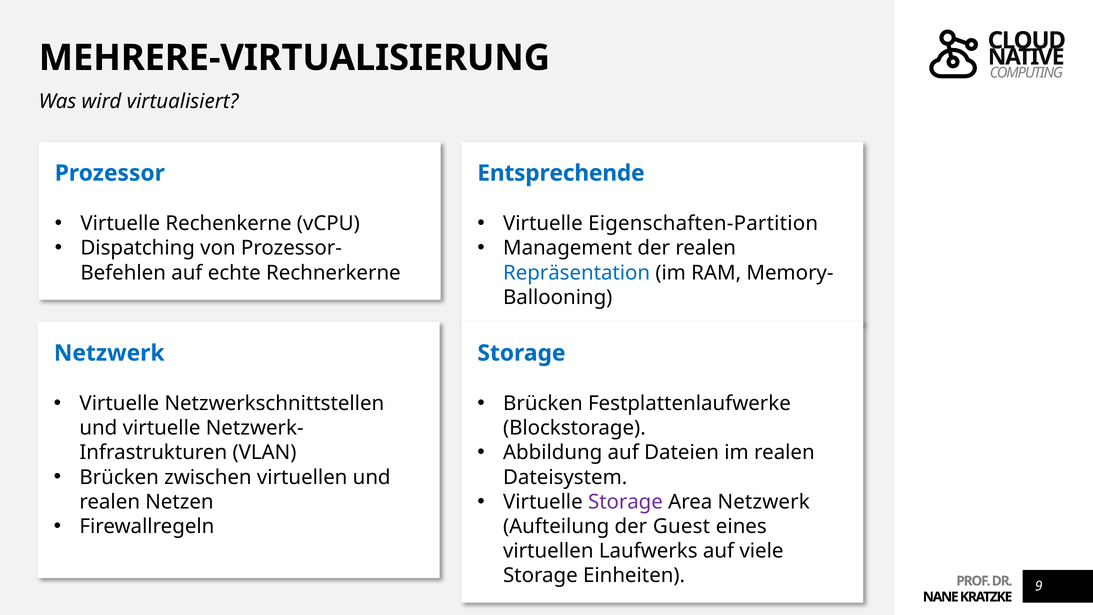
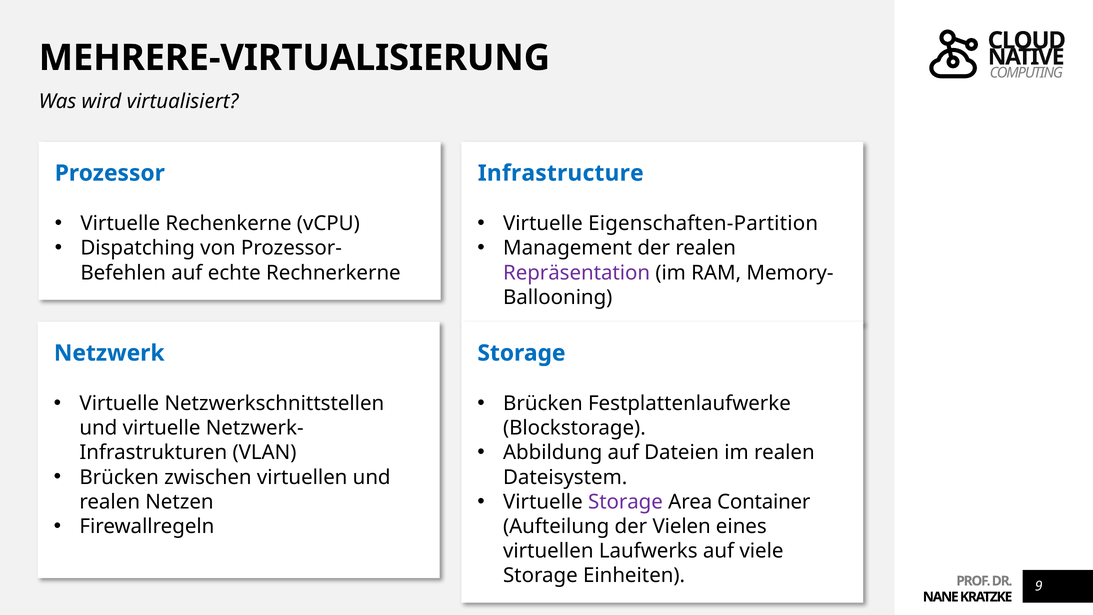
Entsprechende: Entsprechende -> Infrastructure (561, 173)
Repräsentation colour: blue -> purple (577, 273)
Area Netzwerk: Netzwerk -> Container (764, 502)
Guest: Guest -> Vielen (682, 526)
